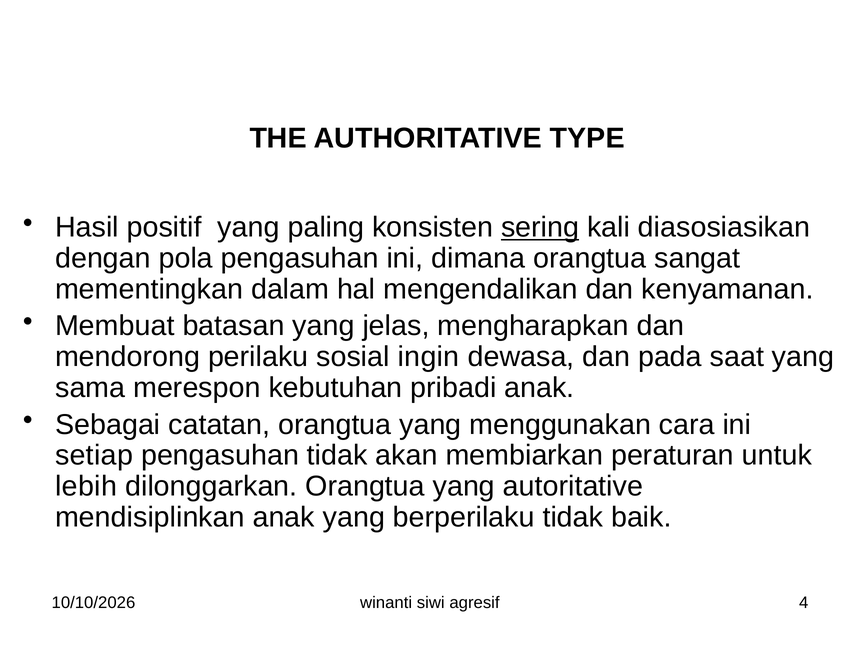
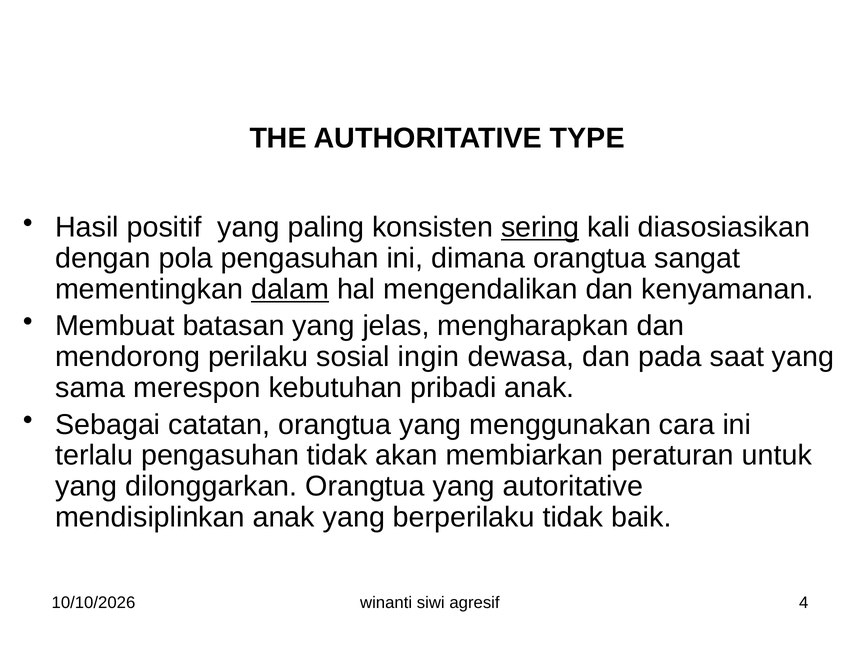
dalam underline: none -> present (290, 289)
setiap: setiap -> terlalu (94, 456)
lebih: lebih -> yang (86, 486)
